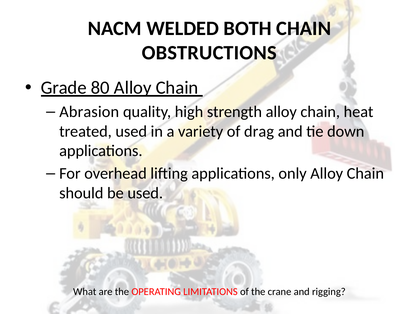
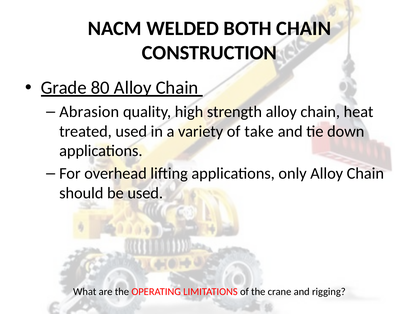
OBSTRUCTIONS: OBSTRUCTIONS -> CONSTRUCTION (209, 53)
drag: drag -> take (259, 131)
